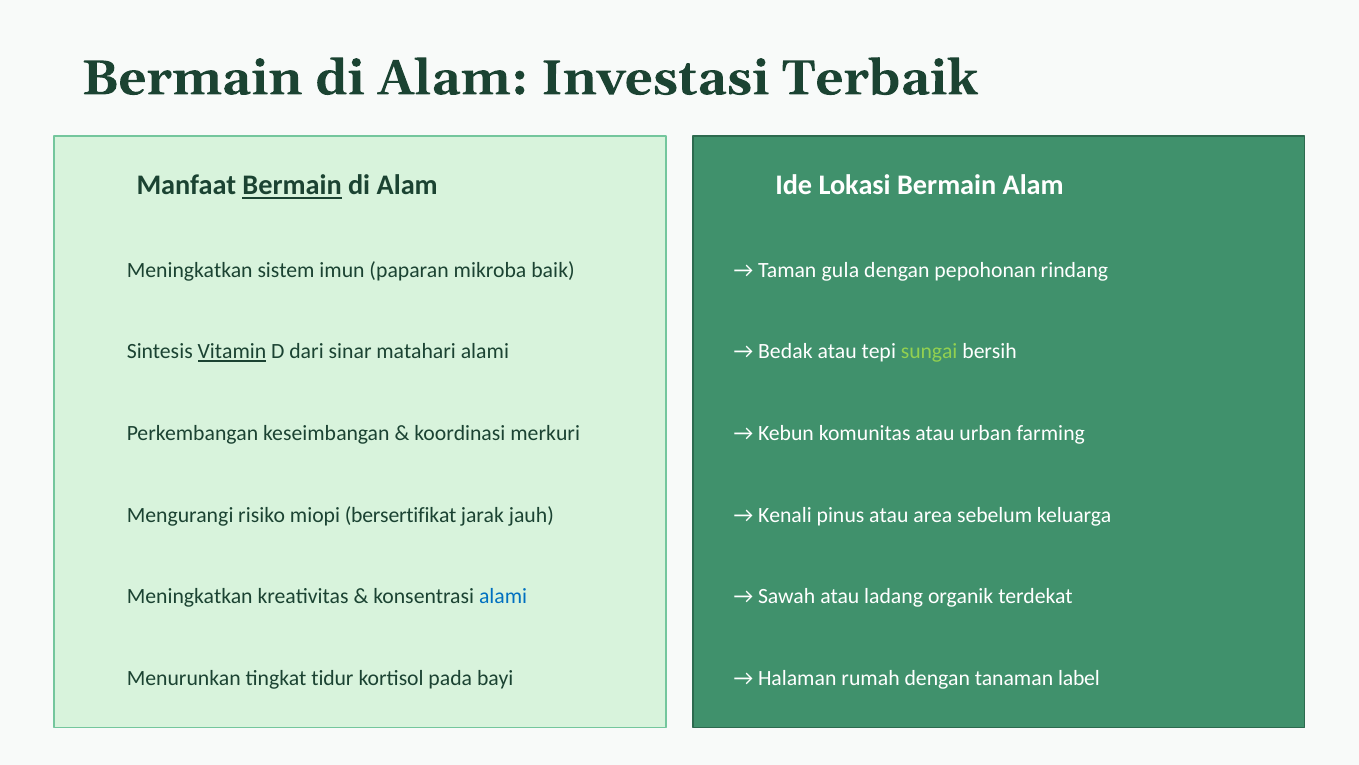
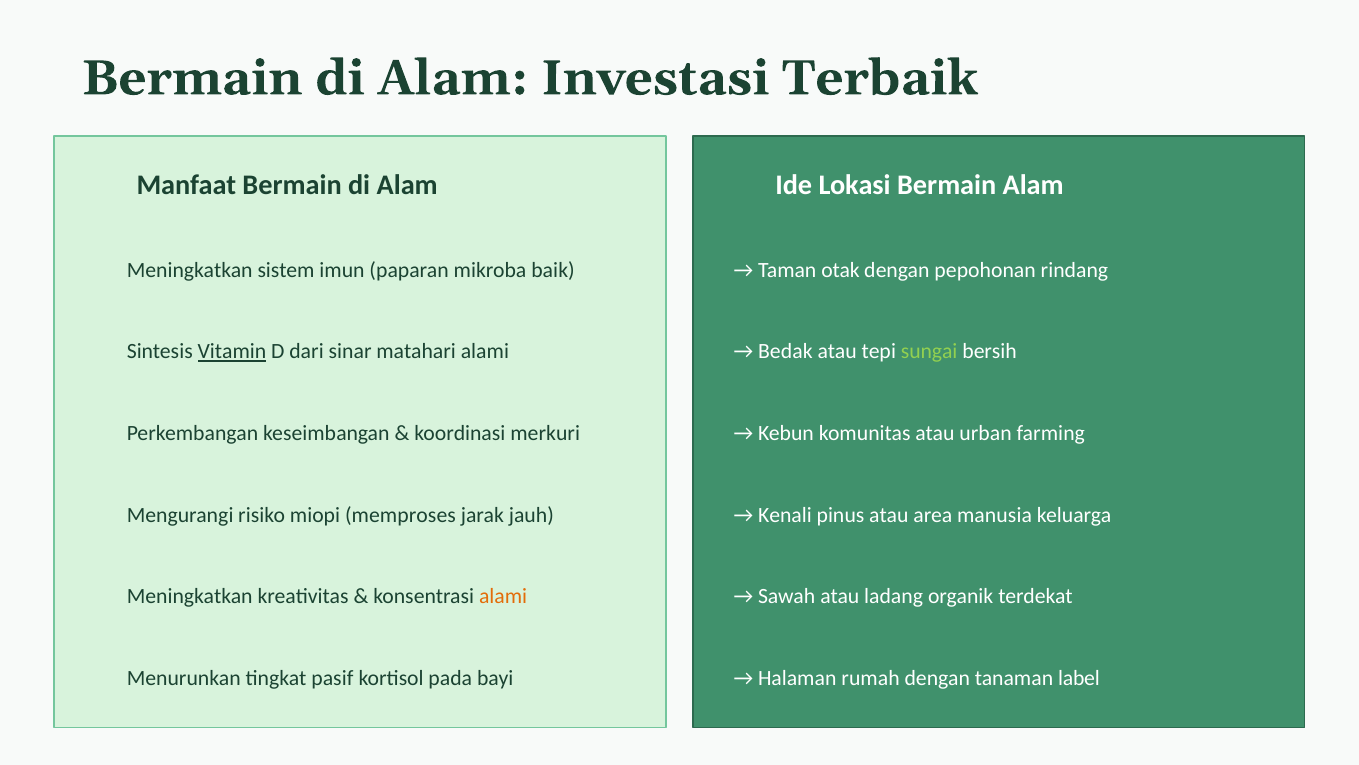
Bermain underline: present -> none (292, 185)
gula: gula -> otak (841, 270)
bersertifikat: bersertifikat -> memproses (400, 515)
sebelum: sebelum -> manusia (995, 515)
alami colour: blue -> orange (503, 596)
tidur: tidur -> pasif (332, 678)
